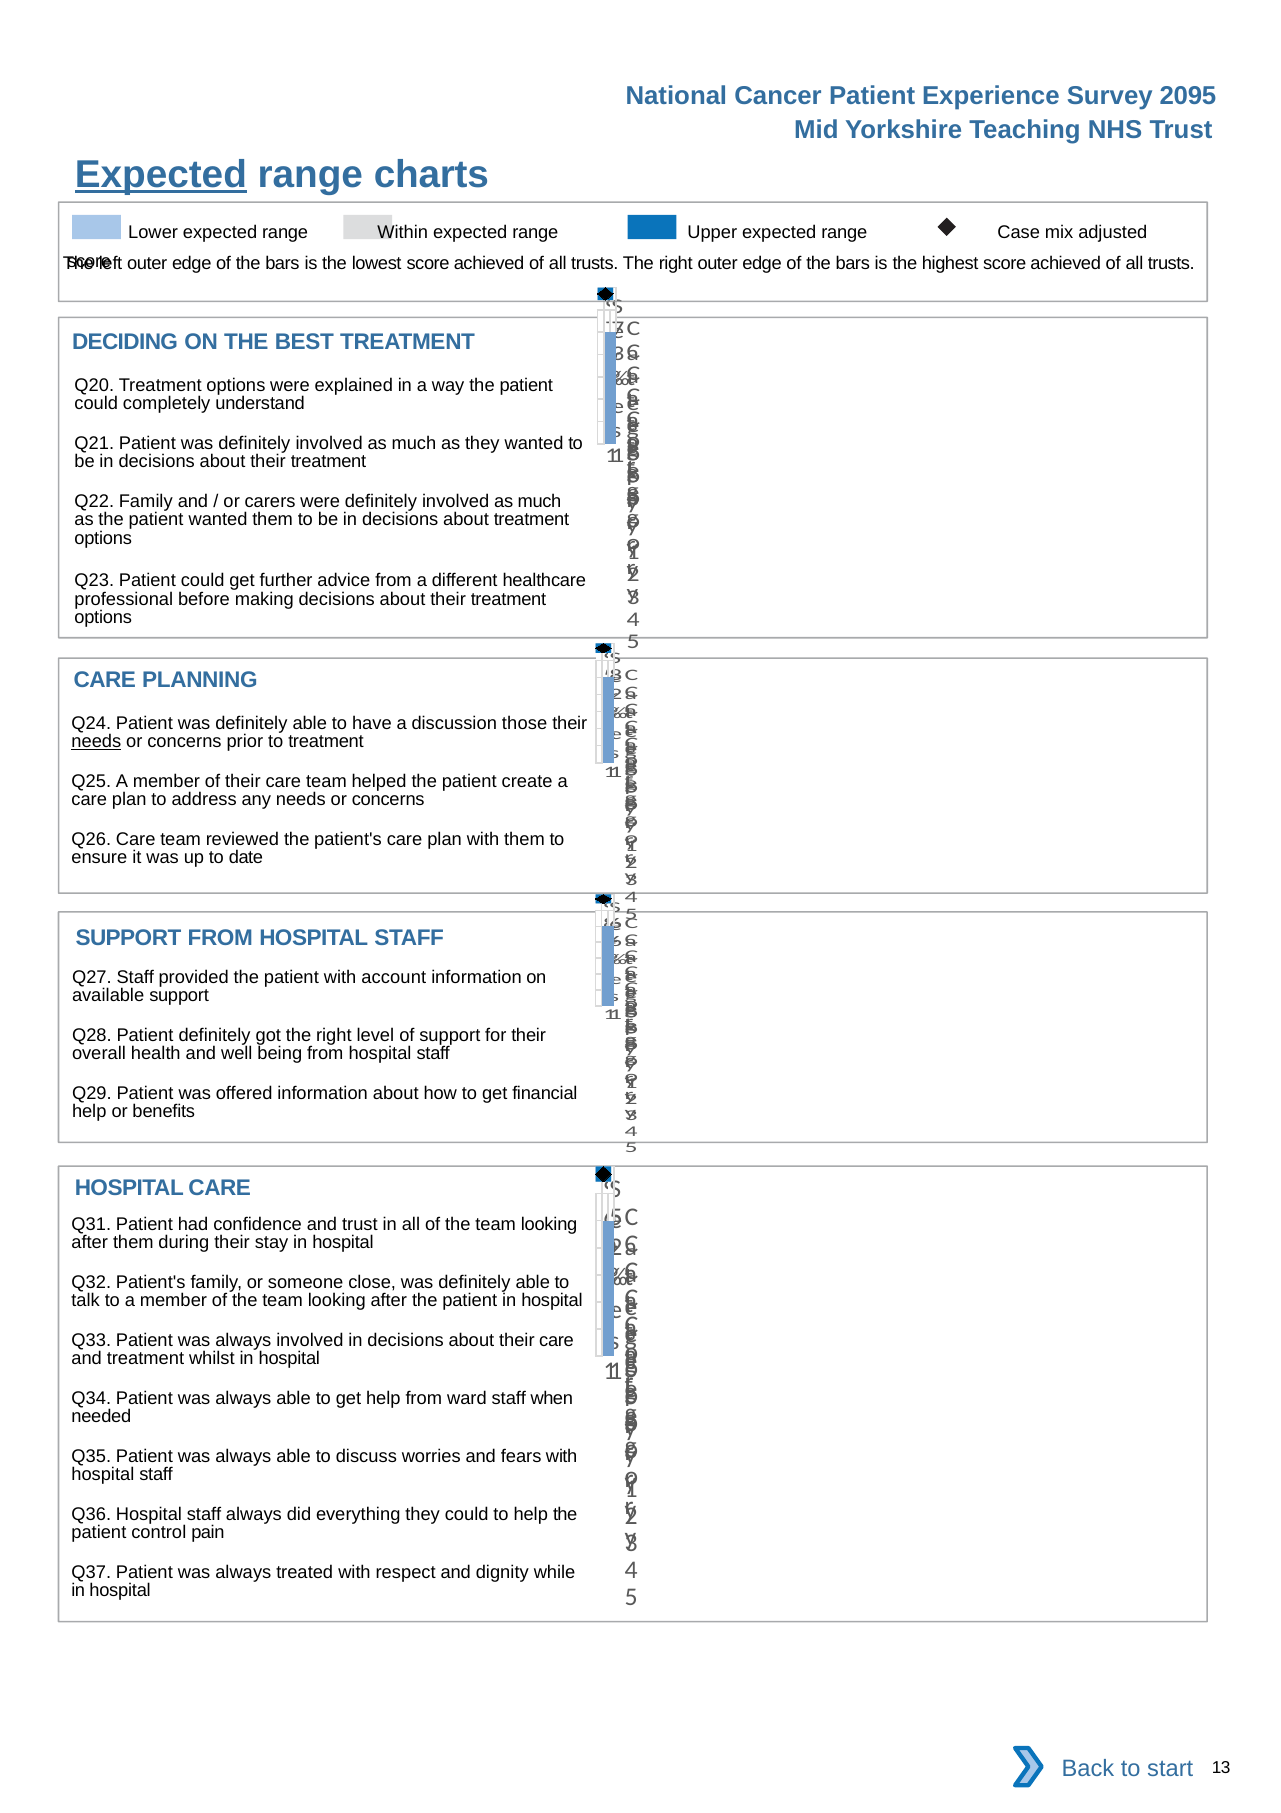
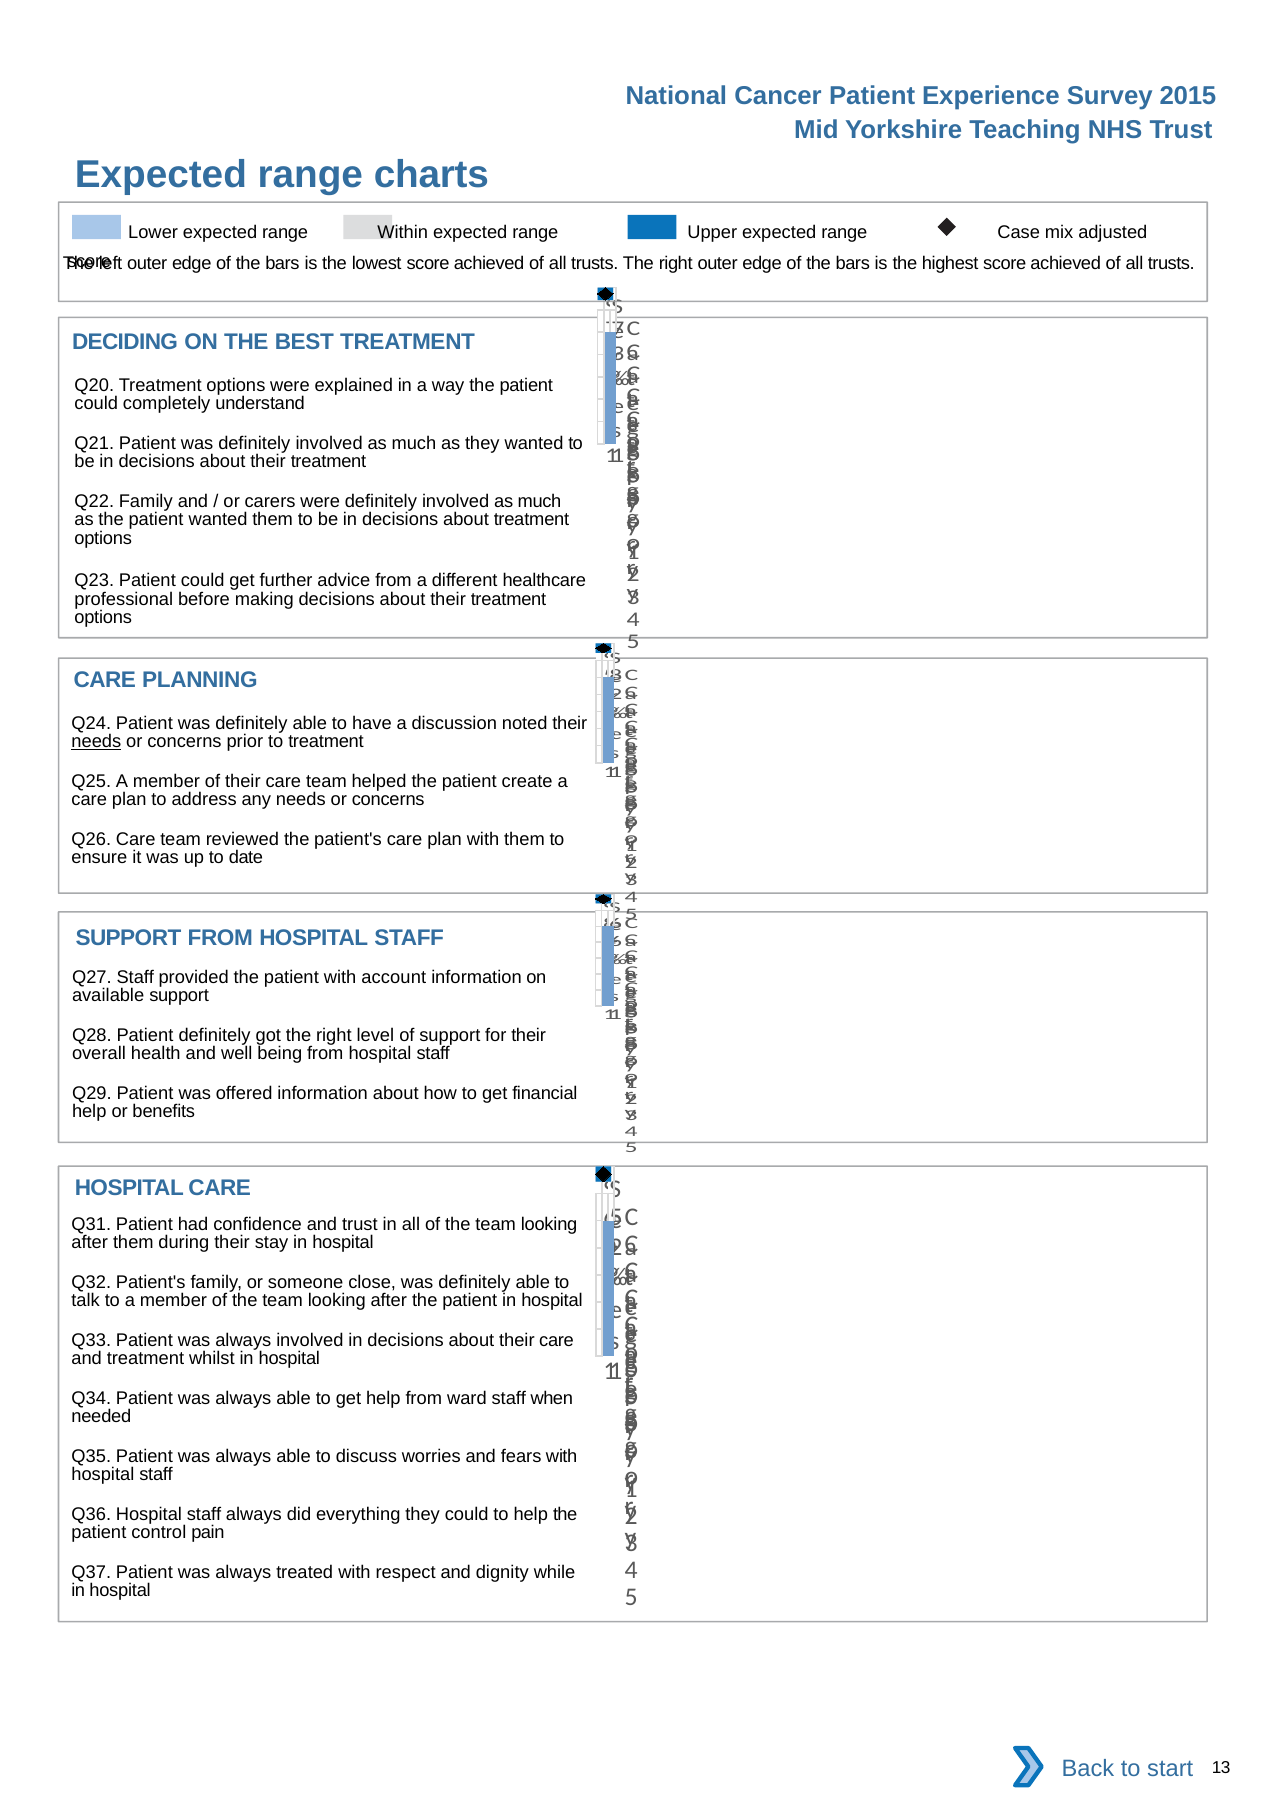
2095: 2095 -> 2015 (1188, 95)
Expected underline: present -> none (161, 175)
those: those -> noted (525, 723)
